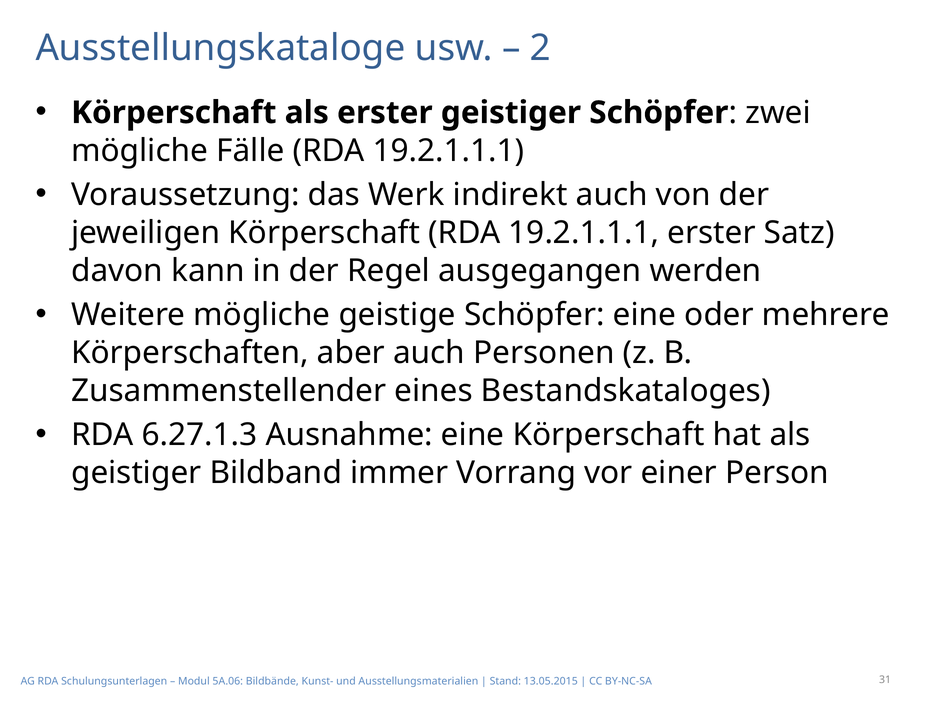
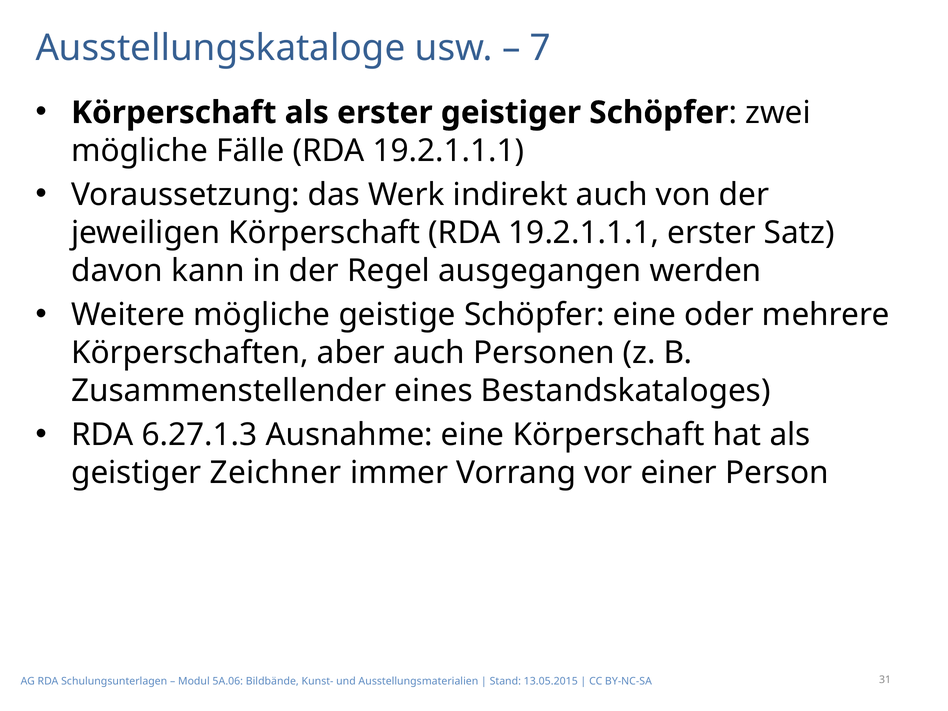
2: 2 -> 7 (540, 48)
Bildband: Bildband -> Zeichner (276, 473)
